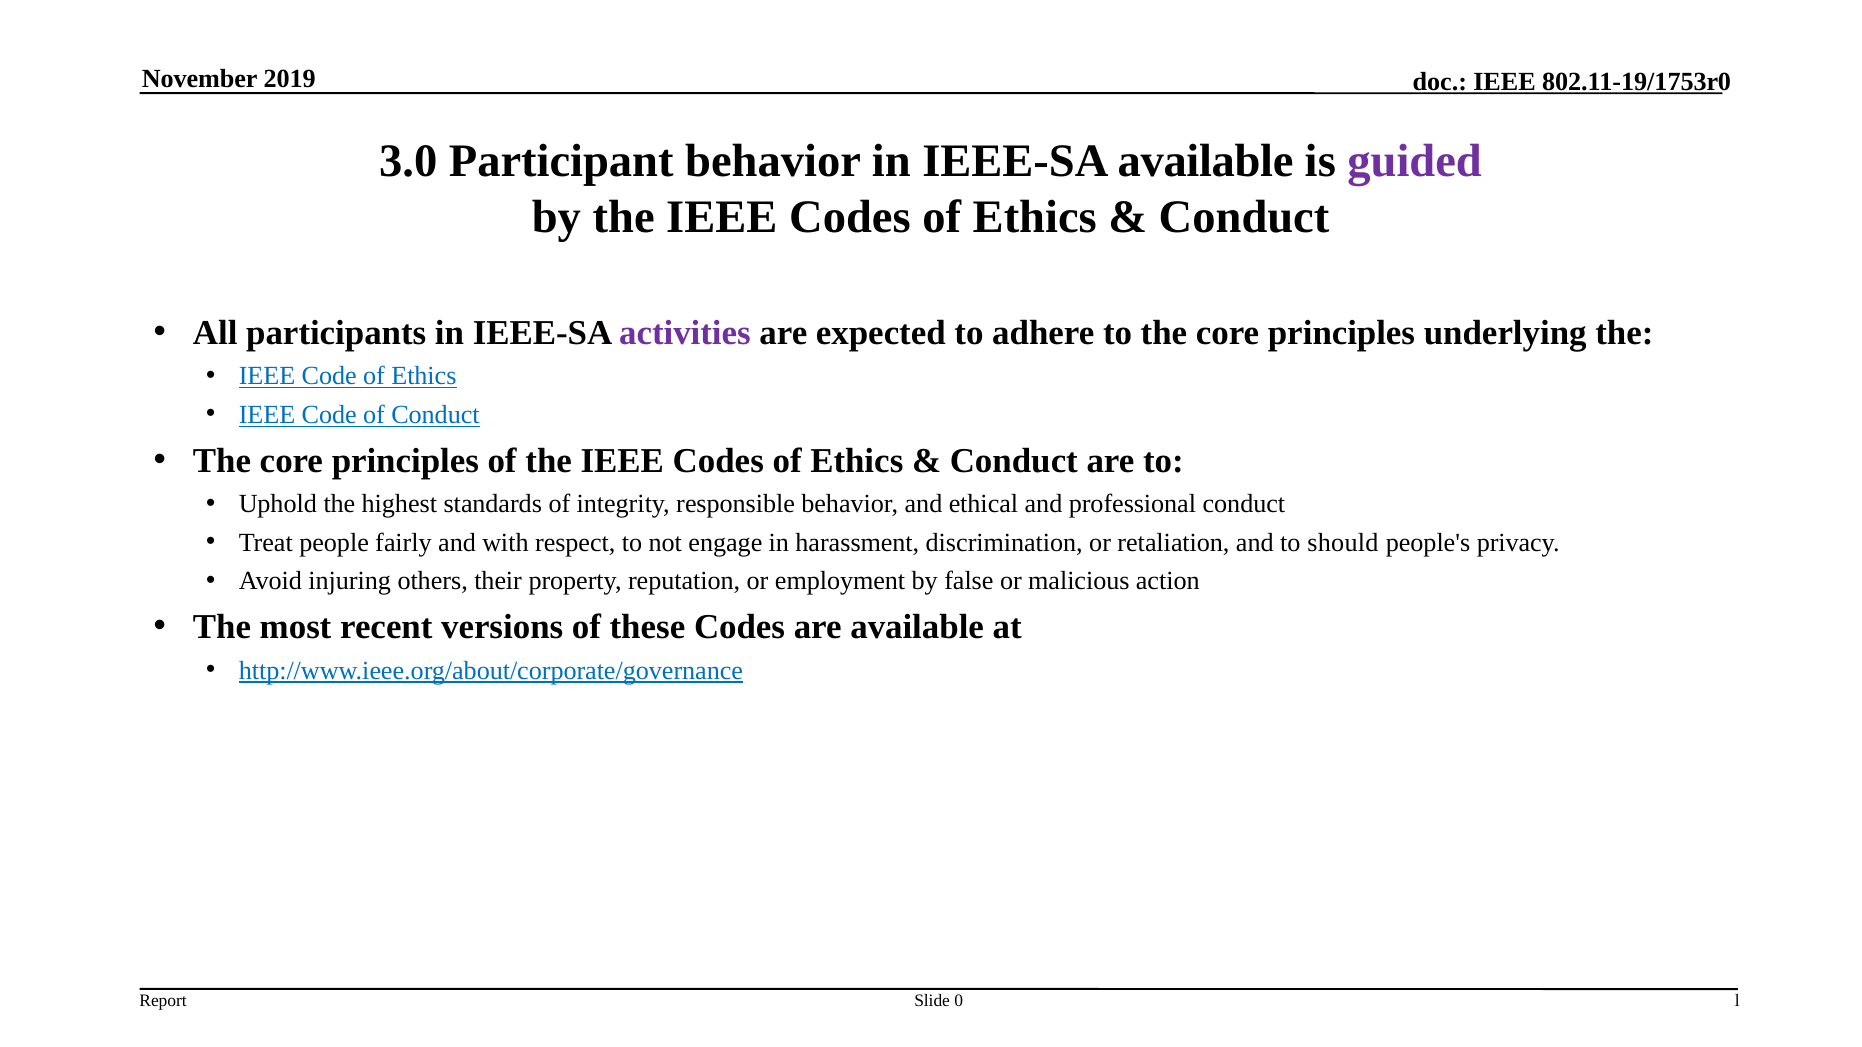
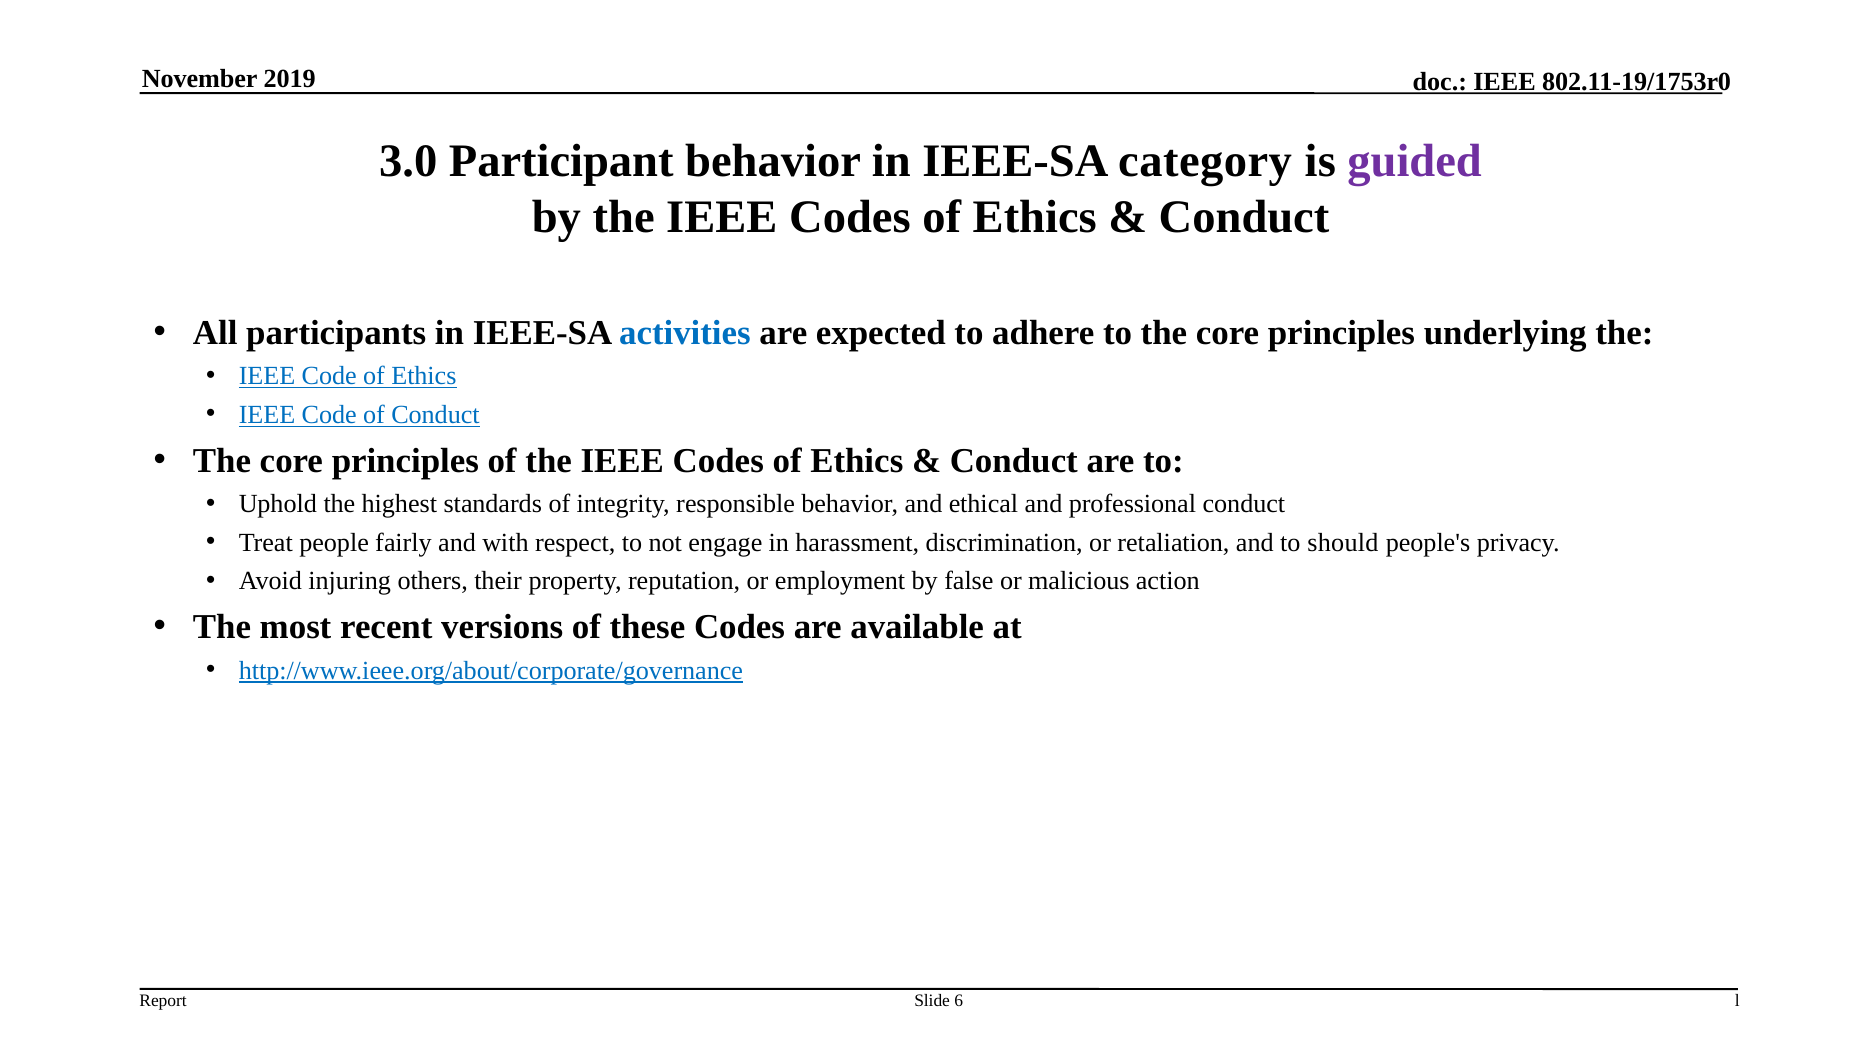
IEEE-SA available: available -> category (1205, 161)
activities colour: purple -> blue (685, 333)
0: 0 -> 6 (959, 1001)
